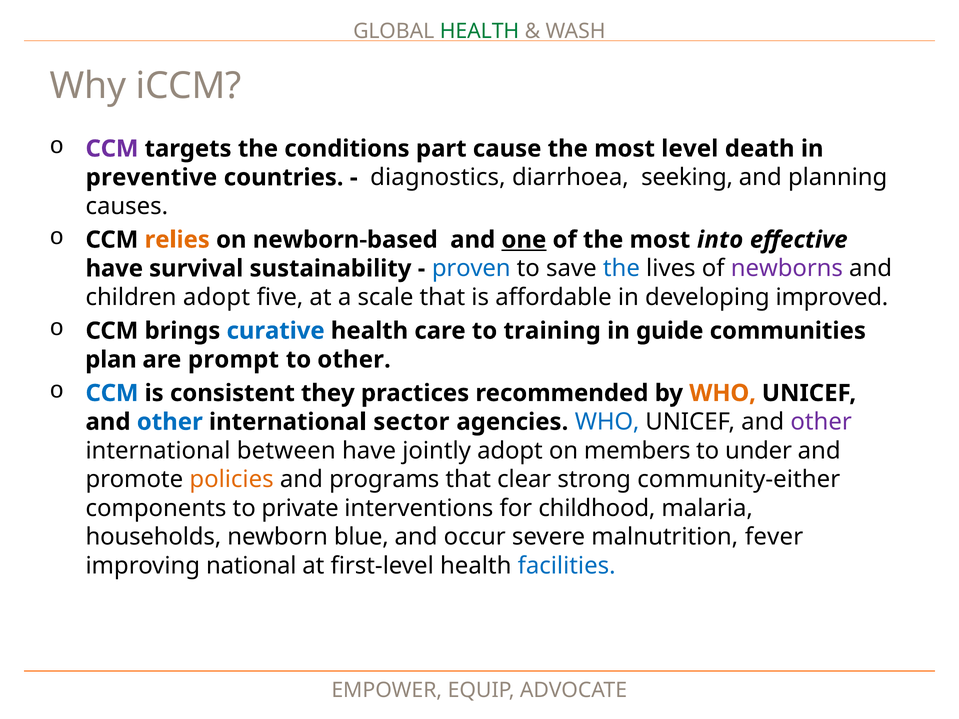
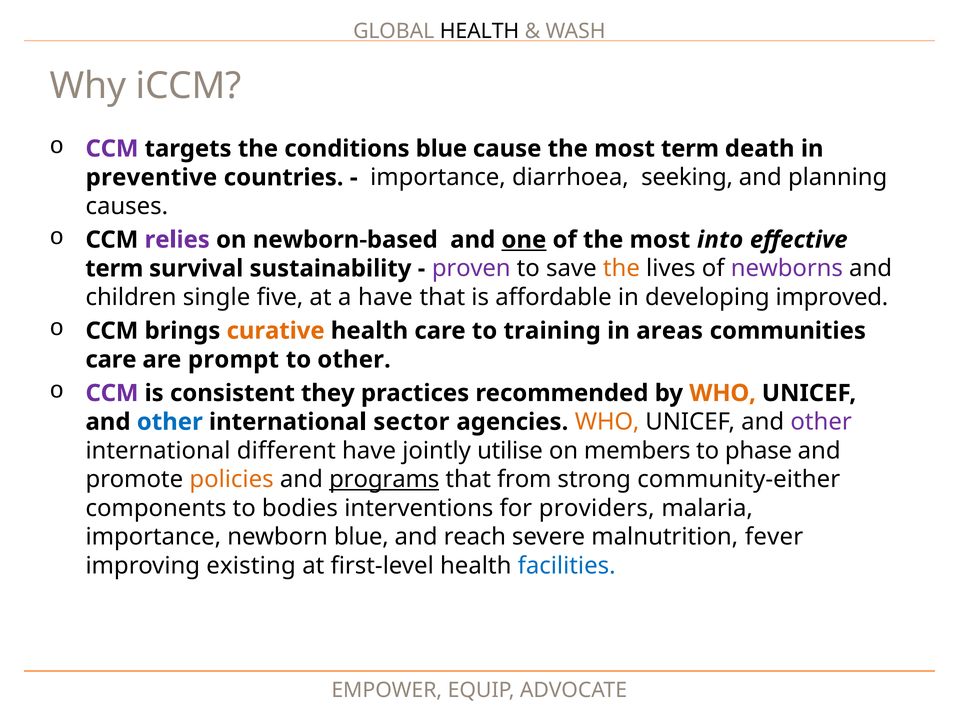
HEALTH colour: green -> black (480, 31)
conditions part: part -> blue (441, 149)
most level: level -> term (690, 149)
diagnostics: diagnostics -> importance (438, 178)
relies colour: orange -> purple (177, 240)
have: have -> term (114, 269)
proven colour: blue -> purple (471, 269)
the colour: blue -> orange (621, 269)
children adopt: adopt -> single (217, 297)
a scale: scale -> have (385, 297)
curative colour: blue -> orange (276, 331)
guide: guide -> areas (670, 331)
plan: plan -> care (111, 360)
CCM colour: blue -> purple (112, 393)
WHO colour: blue -> orange (607, 422)
between: between -> different (286, 451)
jointly adopt: adopt -> utilise (510, 451)
under: under -> phase (759, 451)
programs underline: none -> present (384, 480)
clear: clear -> from (524, 480)
private: private -> bodies (300, 508)
childhood: childhood -> providers (597, 508)
households: households -> importance (153, 537)
occur: occur -> reach (475, 537)
national: national -> existing (251, 566)
